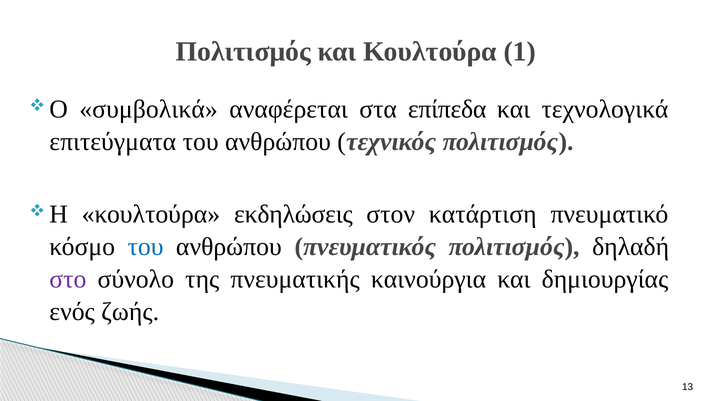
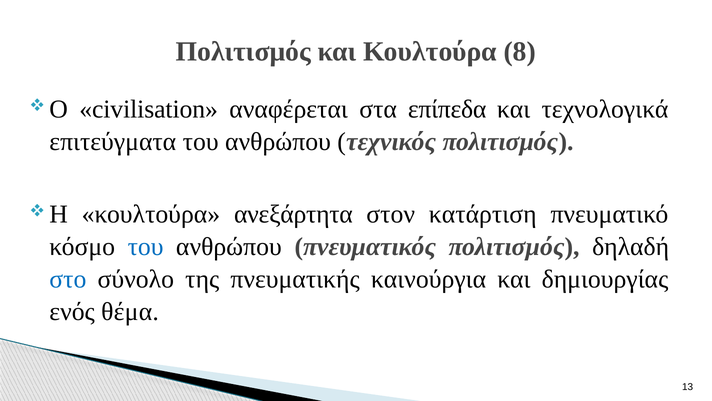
1: 1 -> 8 (520, 51)
συμβολικά: συμβολικά -> civilisation (149, 109)
εκδηλώσεις: εκδηλώσεις -> ανεξάρτητα (293, 214)
στο colour: purple -> blue (68, 279)
ζωής: ζωής -> θέμα (130, 312)
